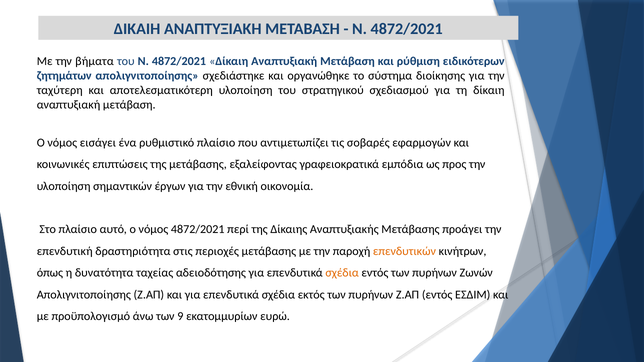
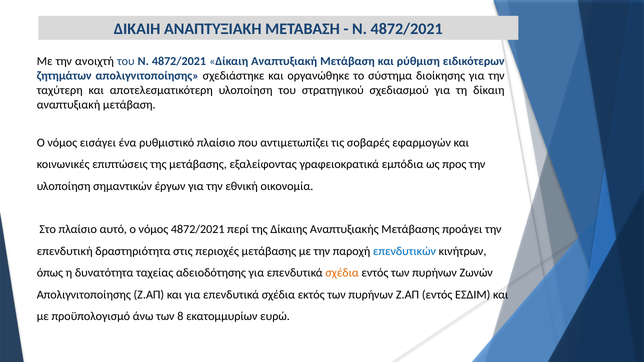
βήματα: βήματα -> ανοιχτή (94, 61)
επενδυτικών colour: orange -> blue (404, 251)
9: 9 -> 8 (180, 317)
